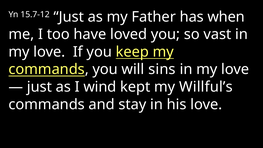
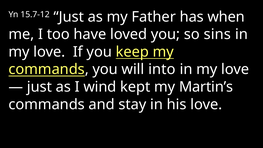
vast: vast -> sins (217, 34)
sins: sins -> into (162, 69)
Willful’s: Willful’s -> Martin’s (206, 87)
